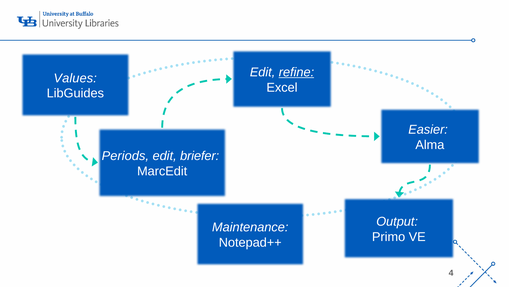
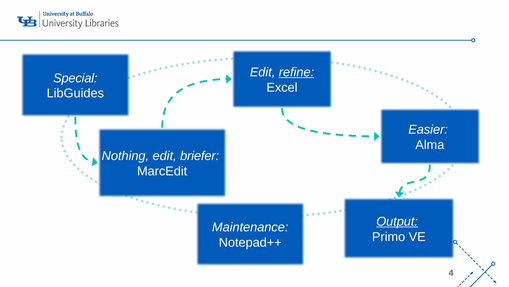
Values: Values -> Special (75, 78)
Periods: Periods -> Nothing (125, 155)
Output underline: none -> present (397, 221)
